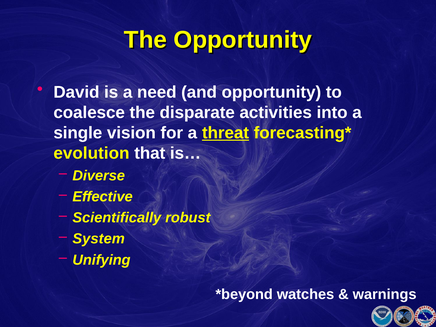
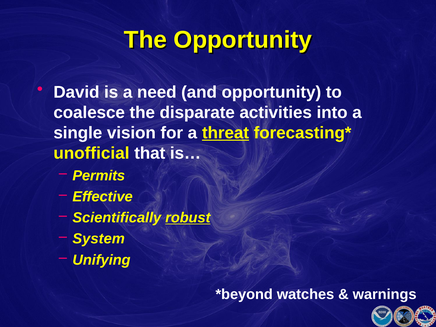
evolution: evolution -> unofficial (91, 153)
Diverse: Diverse -> Permits (99, 176)
robust underline: none -> present (188, 218)
